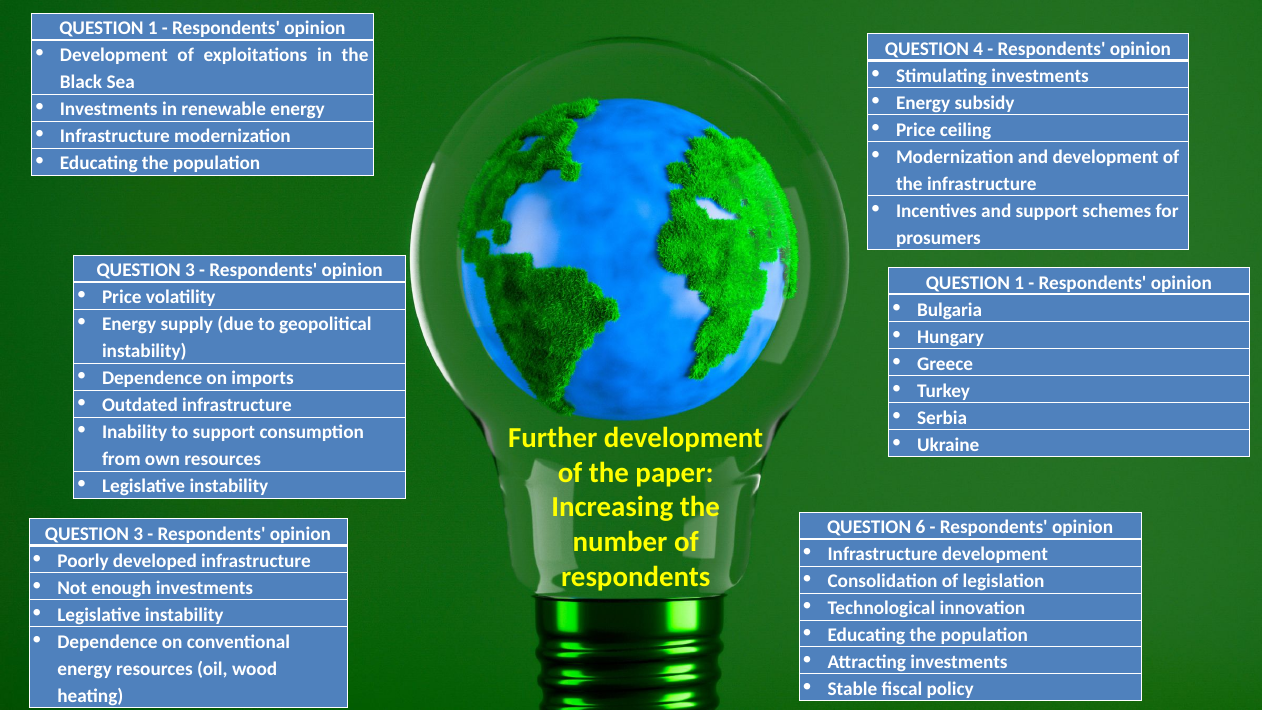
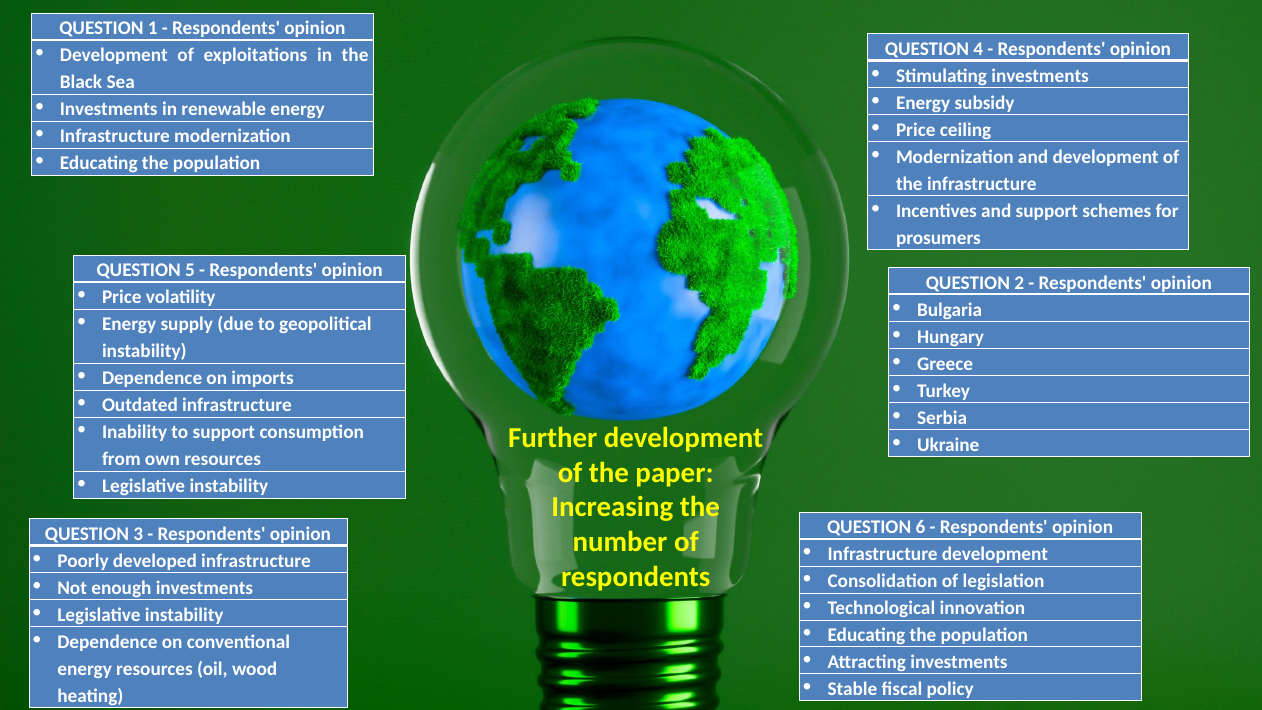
3: 3 -> 5 (190, 270)
1: 1 -> 2 (1019, 283)
